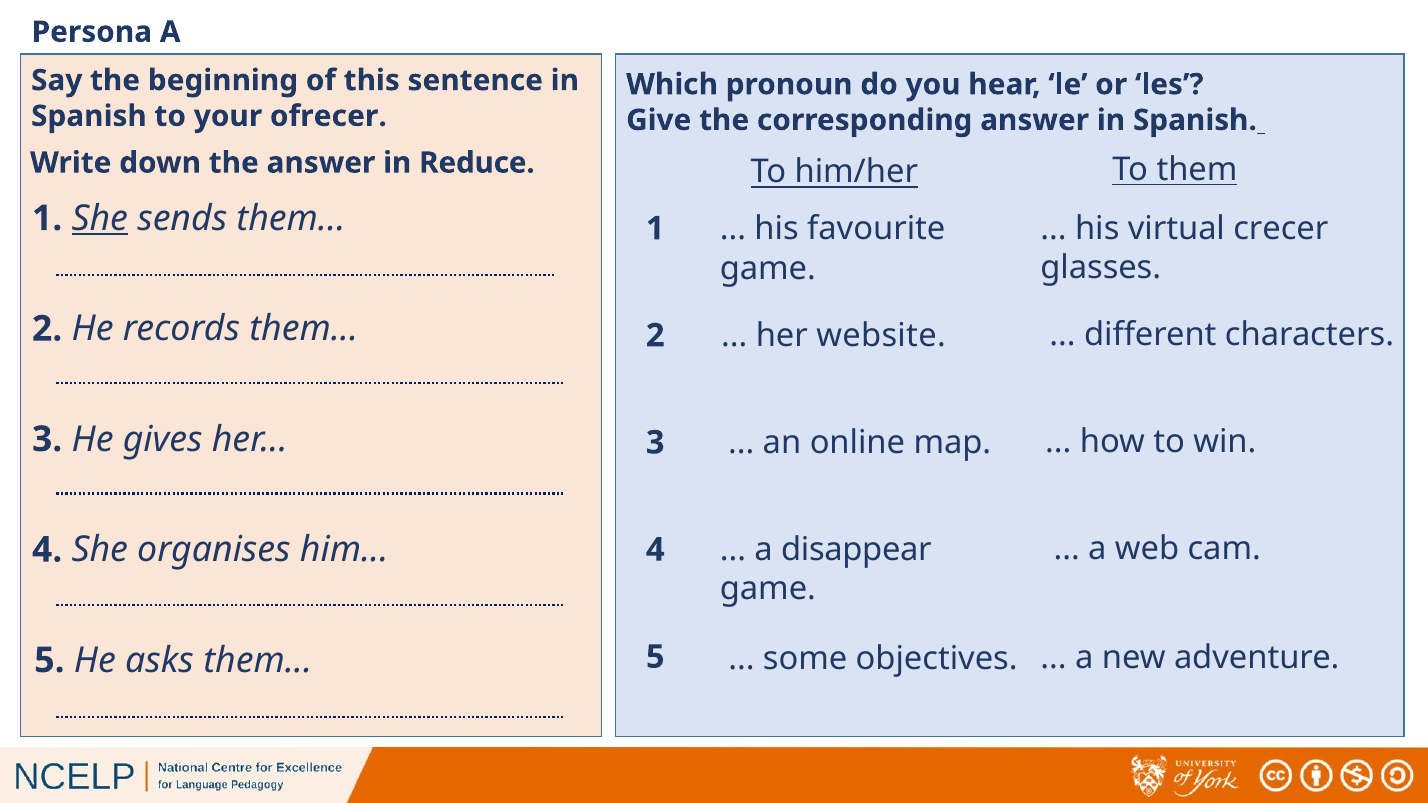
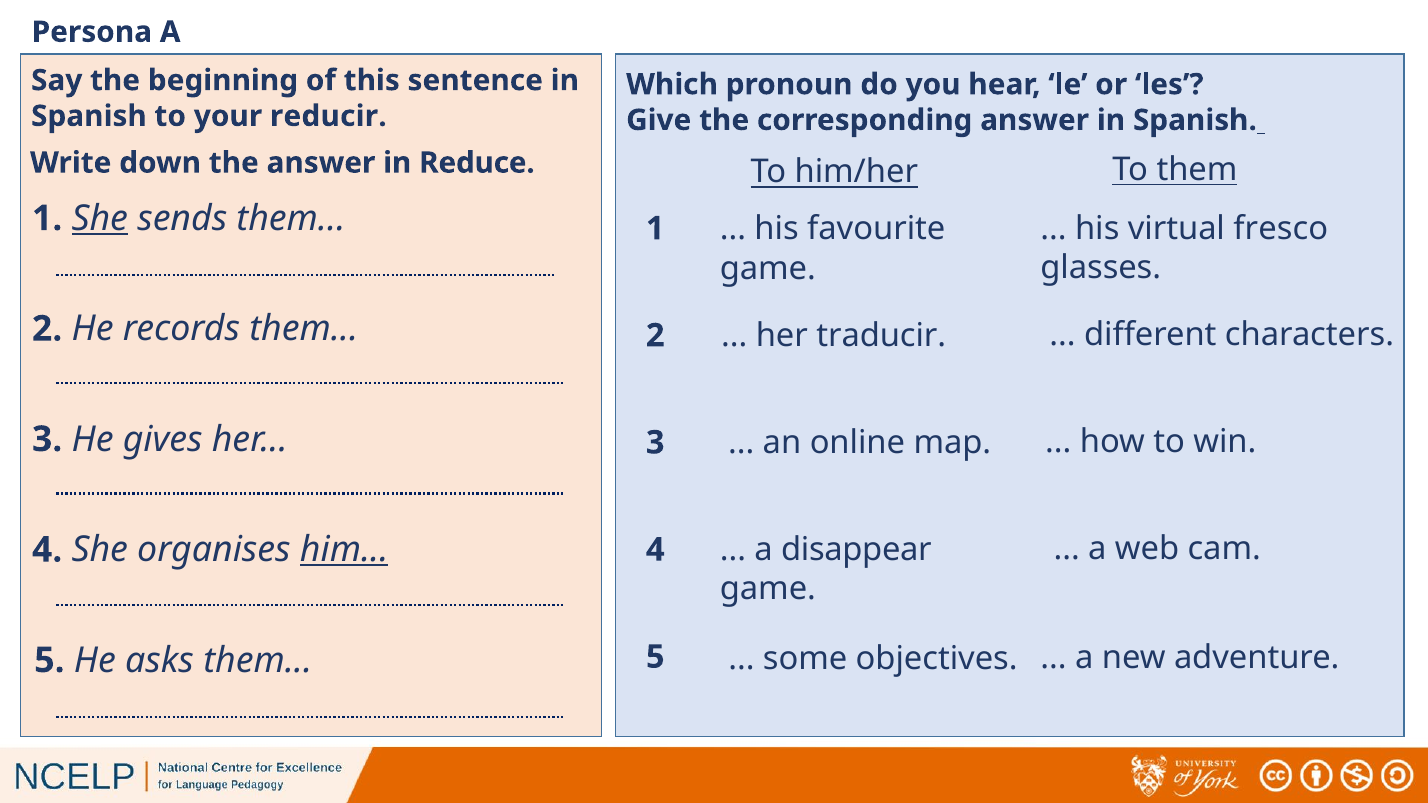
ofrecer: ofrecer -> reducir (328, 116)
crecer: crecer -> fresco (1281, 229)
website: website -> traducir (881, 336)
him underline: none -> present (344, 550)
